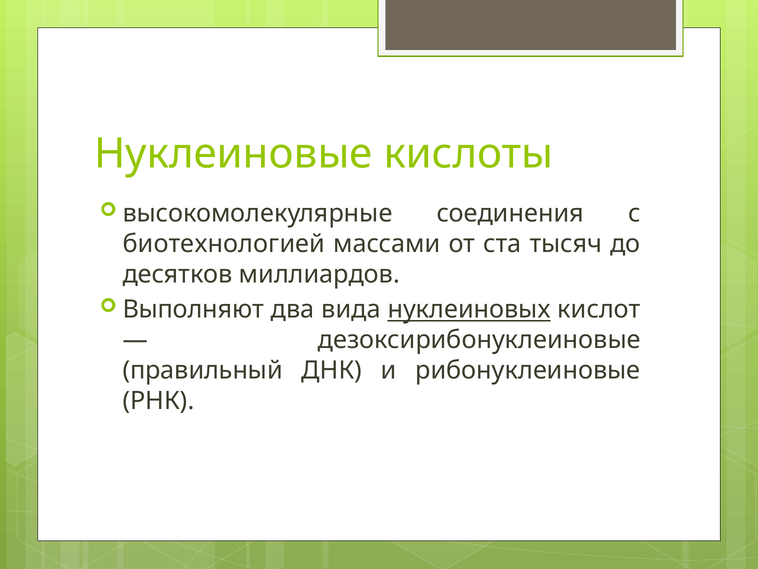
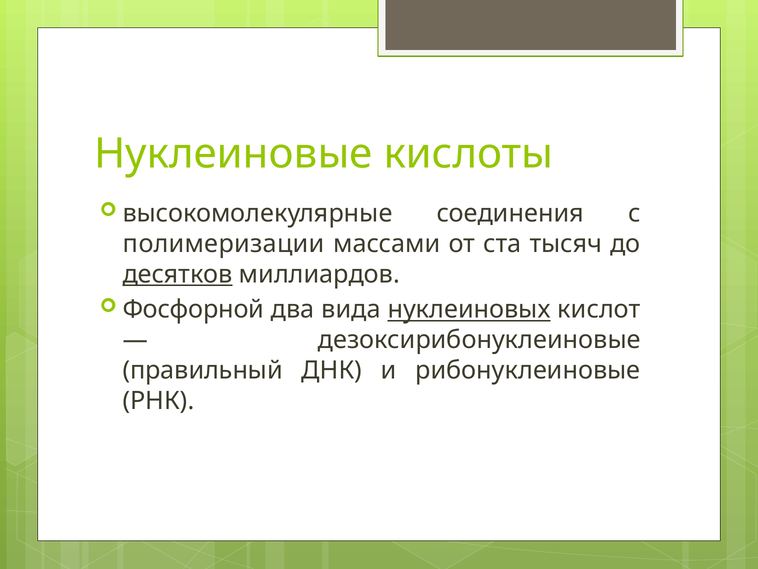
биотехнологией: биотехнологией -> полимеризации (224, 244)
десятков underline: none -> present (178, 274)
Выполняют: Выполняют -> Фосфорной (193, 309)
